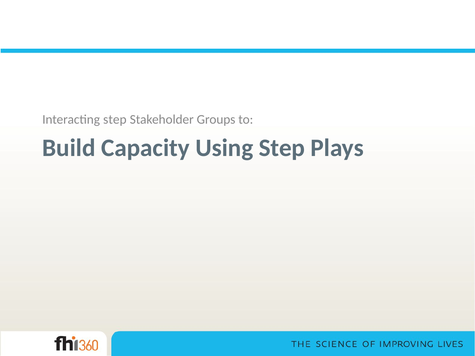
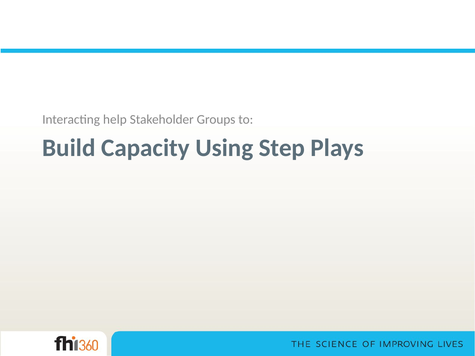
Interacting step: step -> help (115, 120)
